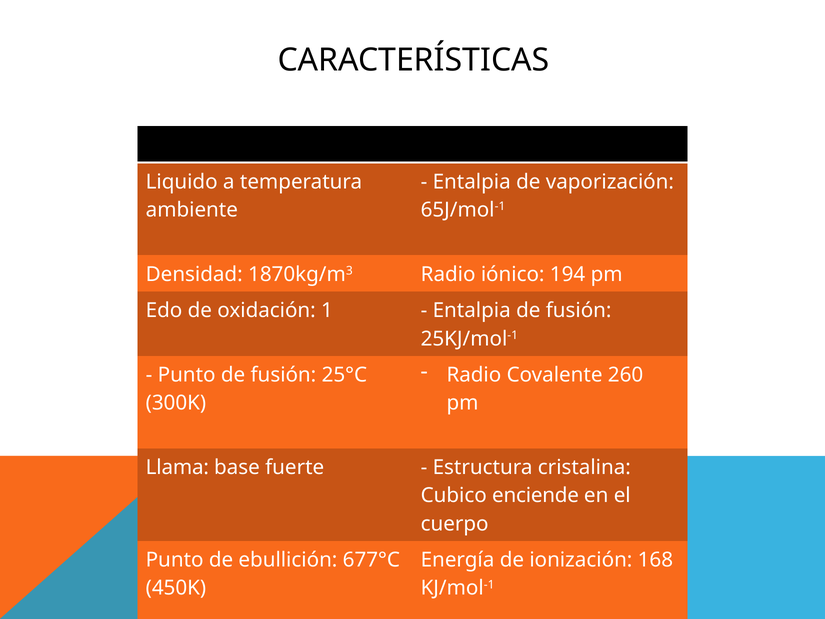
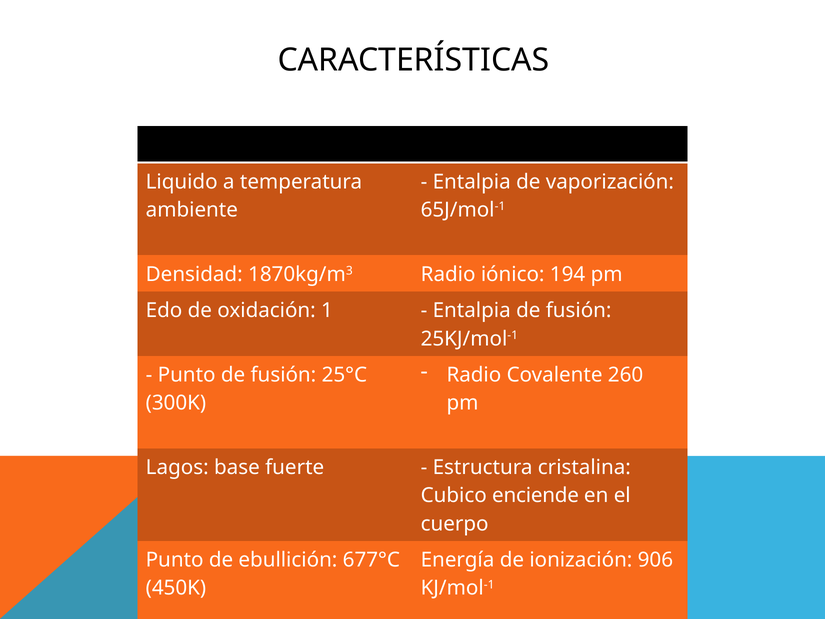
Llama: Llama -> Lagos (177, 467)
168: 168 -> 906 (655, 560)
